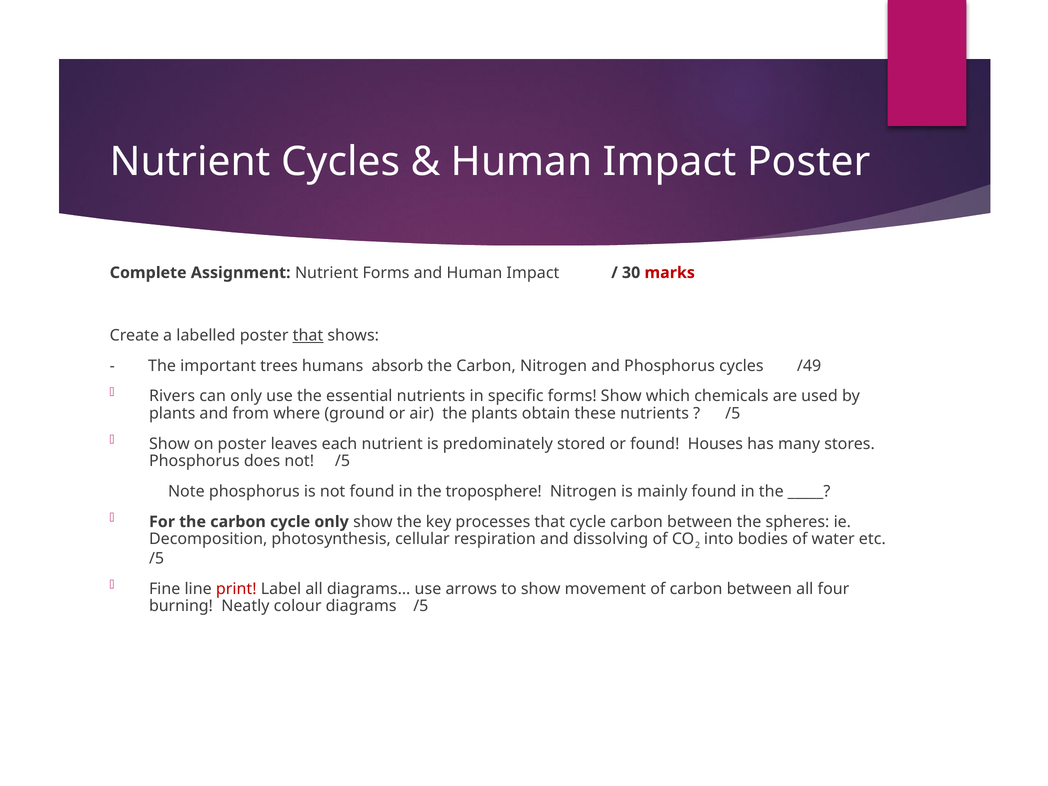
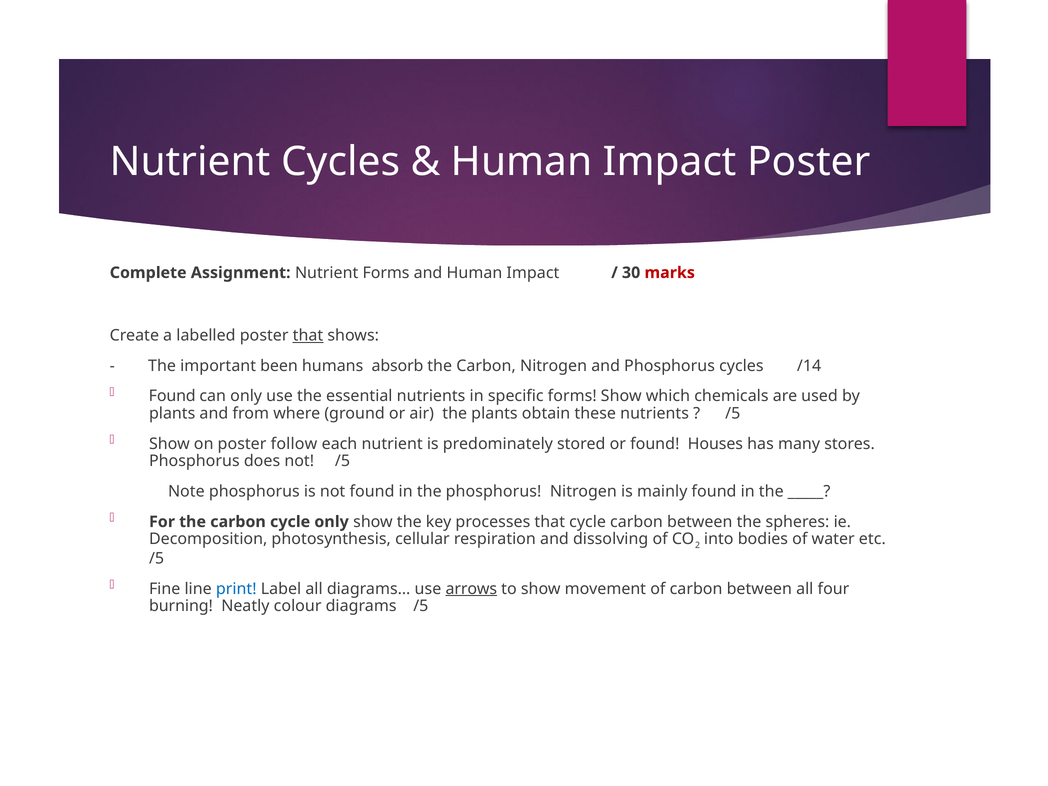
trees: trees -> been (279, 366)
/49: /49 -> /14 (809, 366)
Rivers: Rivers -> Found (172, 396)
leaves: leaves -> follow (294, 444)
the troposphere: troposphere -> phosphorus (494, 491)
print colour: red -> blue (236, 589)
arrows underline: none -> present (471, 589)
